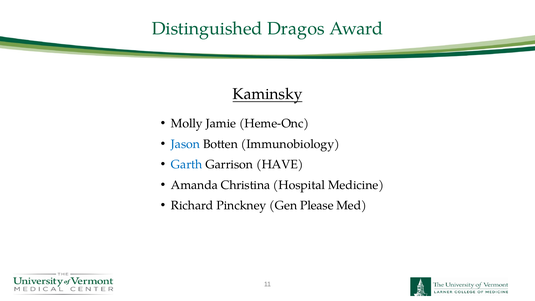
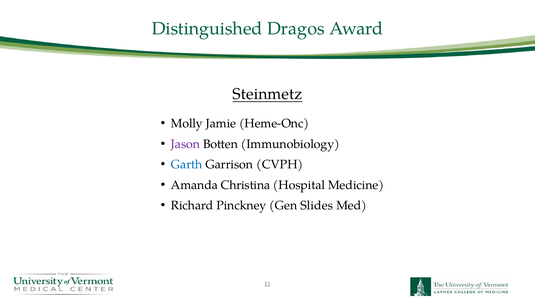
Kaminsky: Kaminsky -> Steinmetz (267, 94)
Jason colour: blue -> purple (185, 144)
HAVE: HAVE -> CVPH (280, 165)
Please: Please -> Slides (317, 206)
